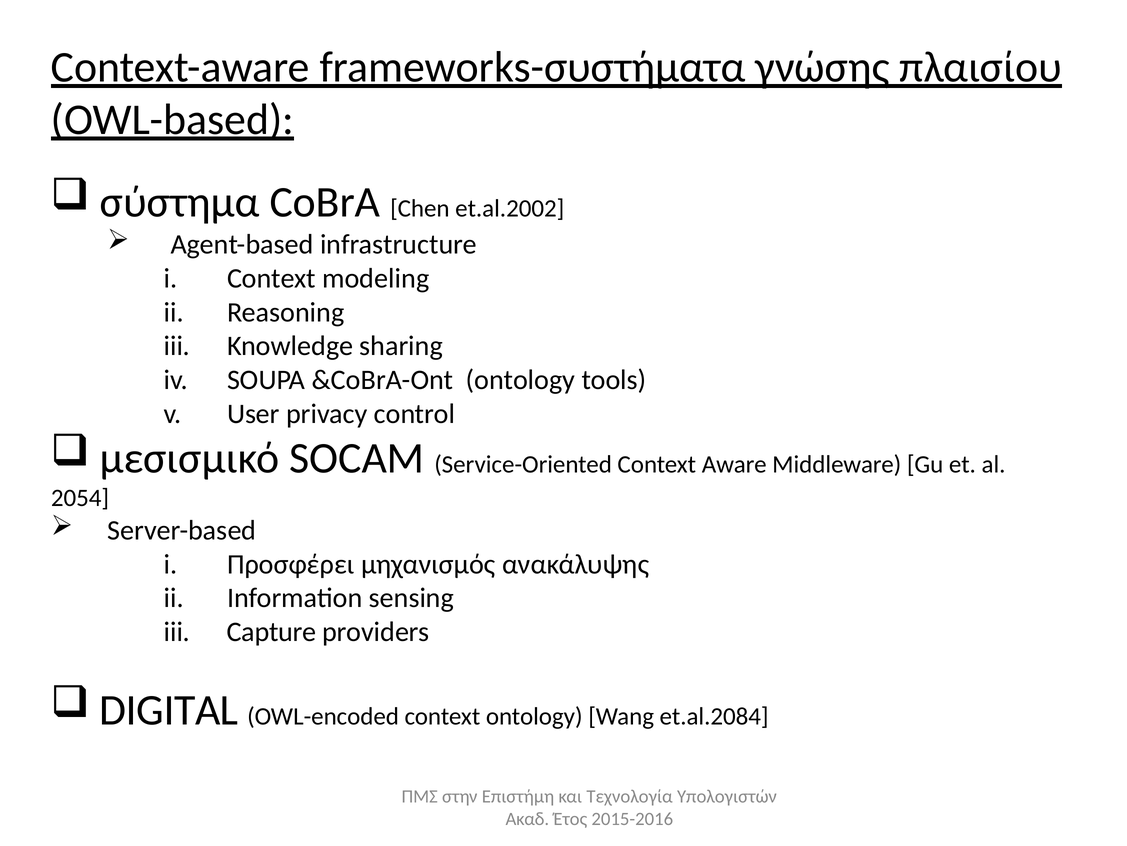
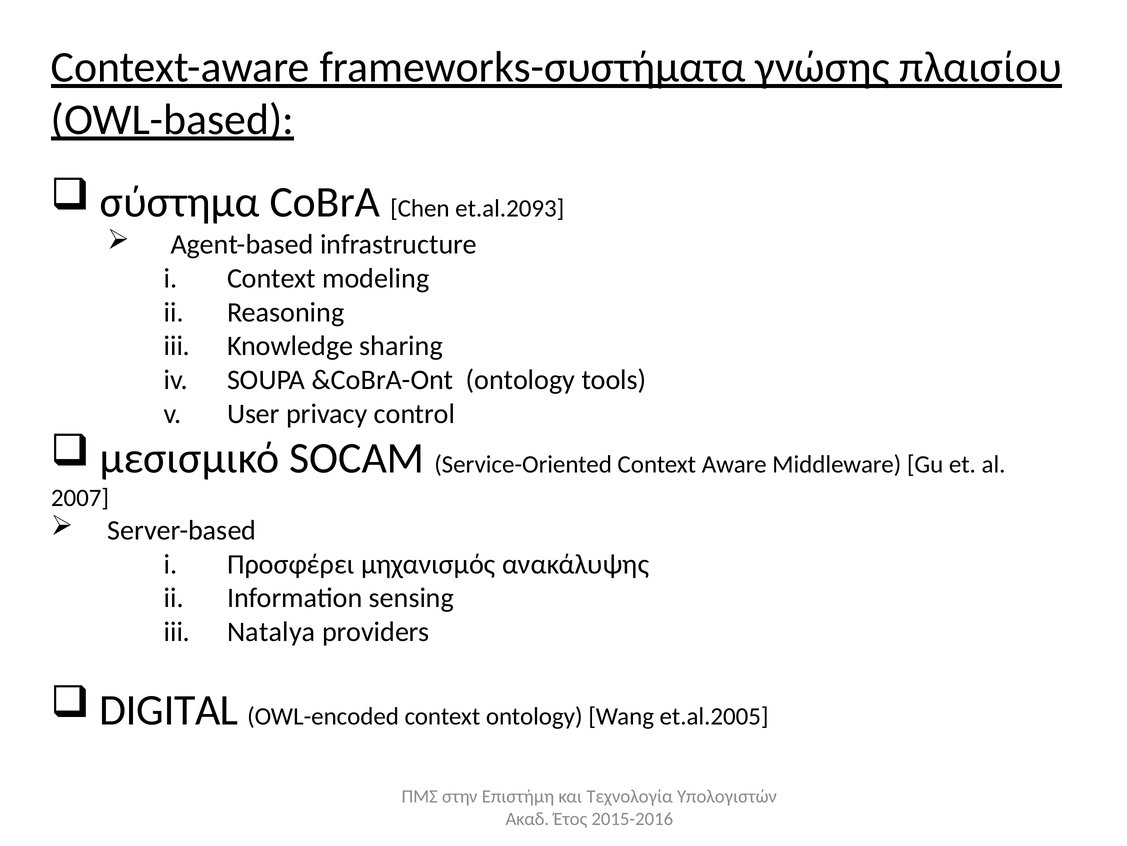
et.al.2002: et.al.2002 -> et.al.2093 (510, 208)
2054: 2054 -> 2007 (80, 498)
Capture: Capture -> Natalya (271, 631)
et.al.2084: et.al.2084 -> et.al.2005 (714, 716)
